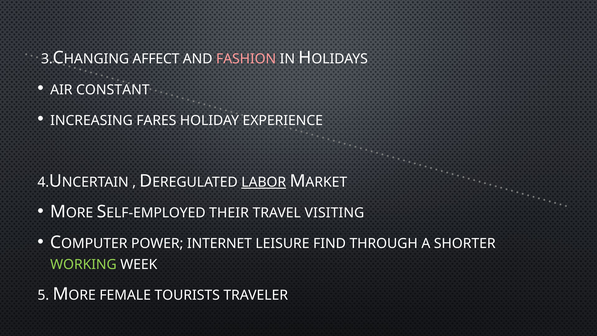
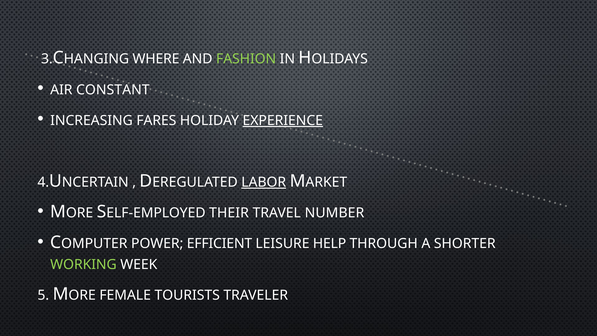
AFFECT: AFFECT -> WHERE (156, 59)
FASHION colour: pink -> light green (246, 59)
EXPERIENCE underline: none -> present (283, 120)
VISITING: VISITING -> NUMBER (334, 213)
INTERNET: INTERNET -> EFFICIENT (220, 244)
FIND: FIND -> HELP (330, 244)
